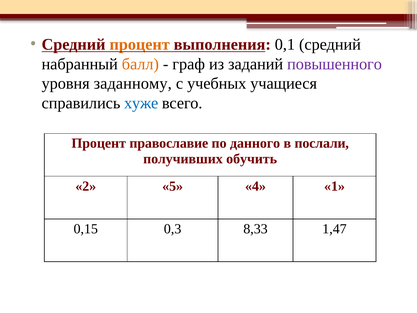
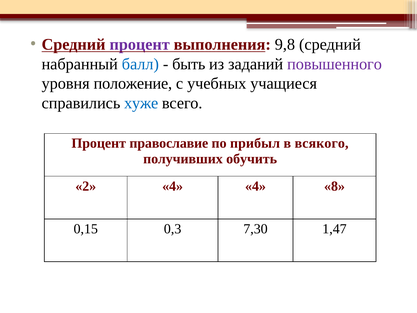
процент colour: orange -> purple (140, 45)
0,1: 0,1 -> 9,8 (285, 45)
балл colour: orange -> blue (140, 64)
граф: граф -> быть (189, 64)
заданному: заданному -> положение (133, 83)
данного: данного -> прибыл (255, 143)
послали: послали -> всякого (322, 143)
2 5: 5 -> 4 (173, 186)
1: 1 -> 8 (334, 186)
8,33: 8,33 -> 7,30 (256, 229)
